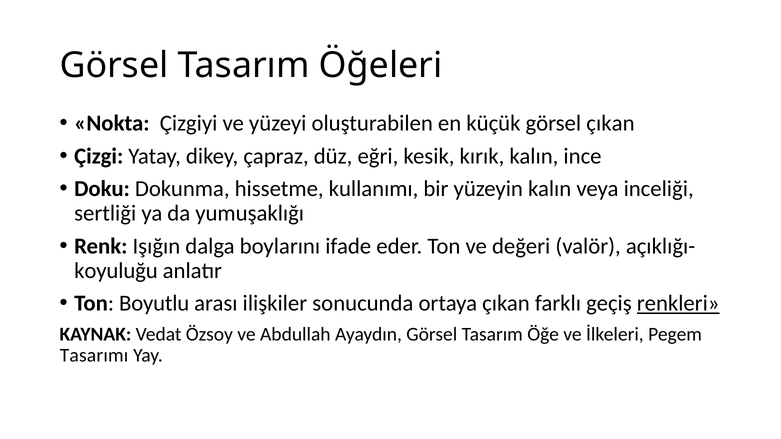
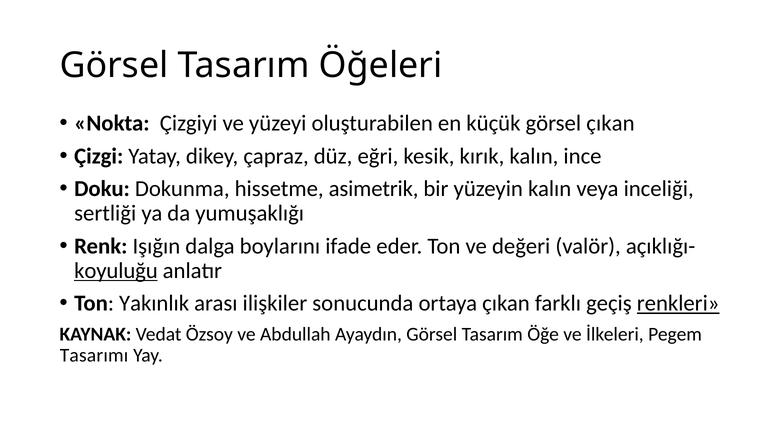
kullanımı: kullanımı -> asimetrik (374, 189)
koyuluğu underline: none -> present (116, 271)
Boyutlu: Boyutlu -> Yakınlık (154, 304)
